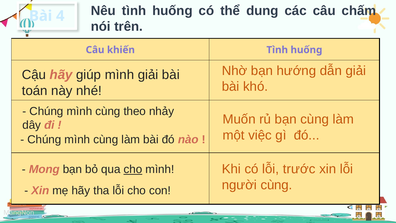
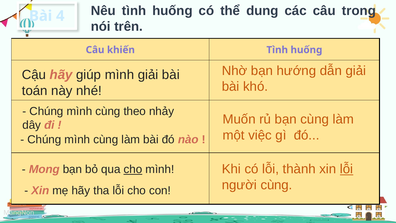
chấm: chấm -> trong (359, 11)
trước: trước -> thành (299, 169)
lỗi underline: none -> present (347, 169)
